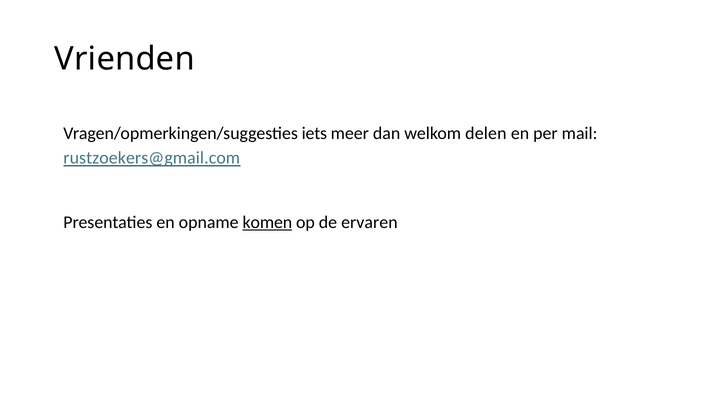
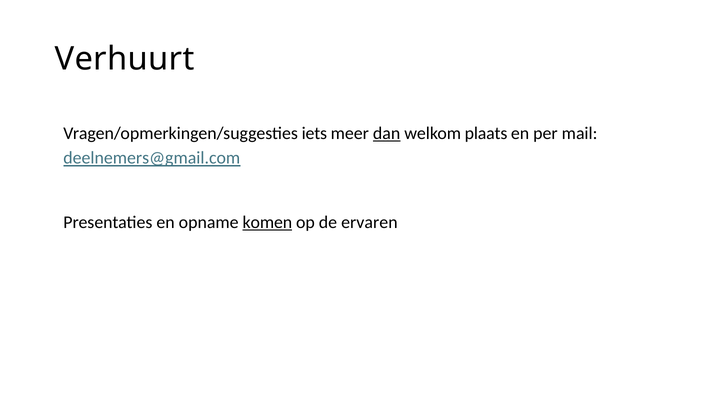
Vrienden: Vrienden -> Verhuurt (125, 59)
dan underline: none -> present (387, 134)
delen: delen -> plaats (486, 134)
rustzoekers@gmail.com: rustzoekers@gmail.com -> deelnemers@gmail.com (152, 158)
